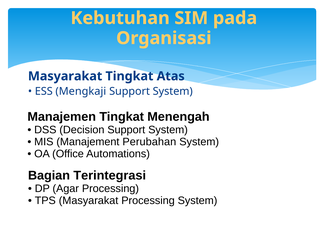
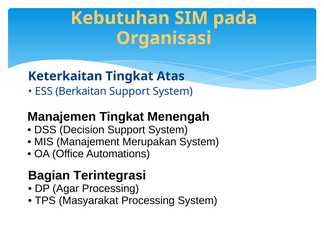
Masyarakat: Masyarakat -> Keterkaitan (65, 76)
Mengkaji: Mengkaji -> Berkaitan (81, 91)
Perubahan: Perubahan -> Merupakan (149, 142)
